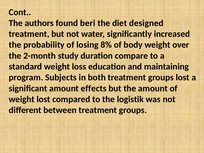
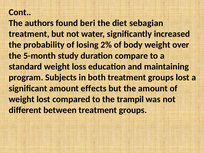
designed: designed -> sebagian (146, 23)
8%: 8% -> 2% (106, 45)
2-month: 2-month -> 5-month (40, 56)
logistik: logistik -> trampil (130, 99)
